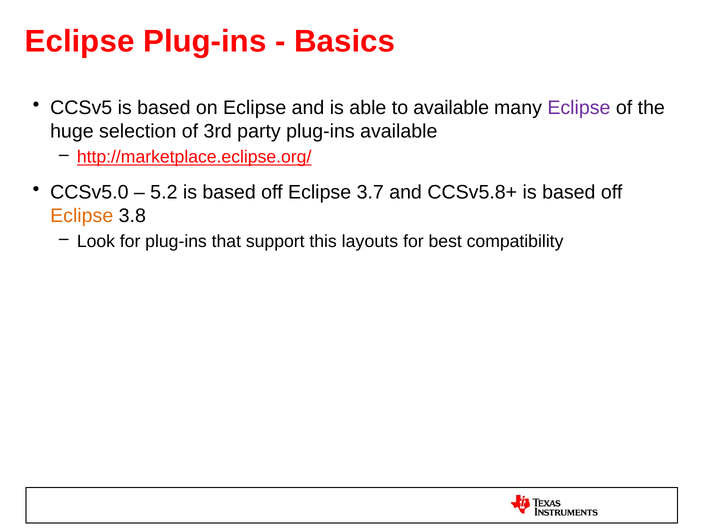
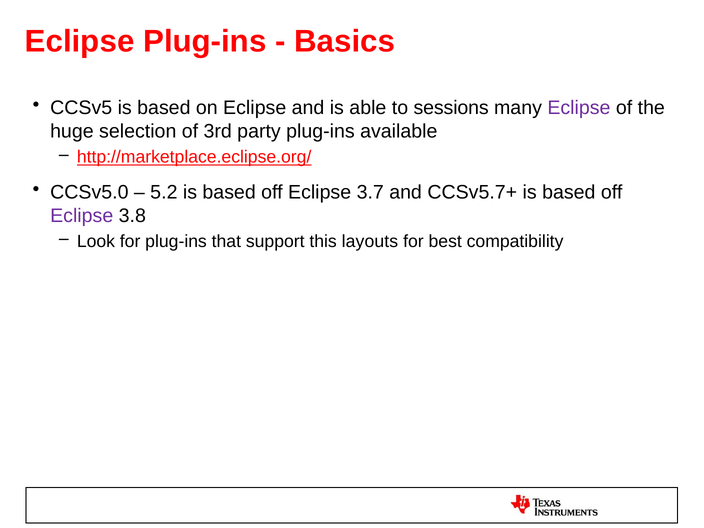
to available: available -> sessions (451, 108)
CCSv5.8+: CCSv5.8+ -> CCSv5.7+ (472, 192)
Eclipse colour: orange -> purple (82, 216)
